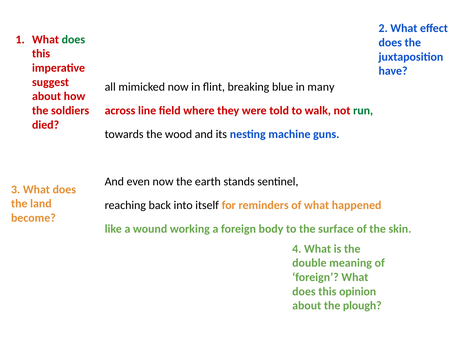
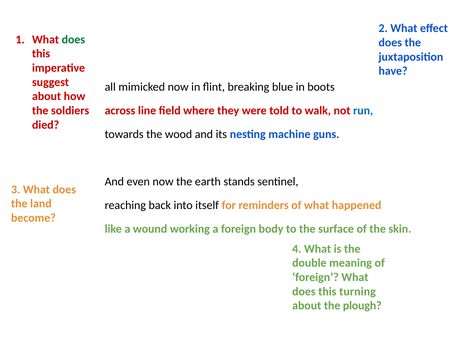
many: many -> boots (321, 87)
run colour: green -> blue (363, 111)
opinion: opinion -> turning (358, 292)
